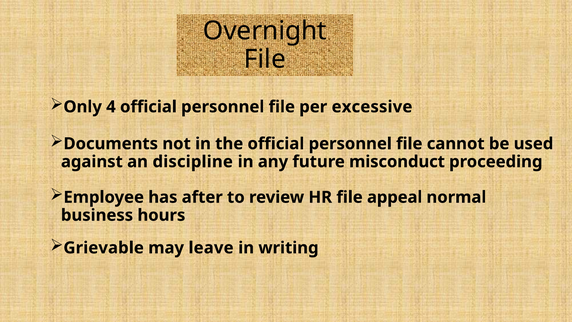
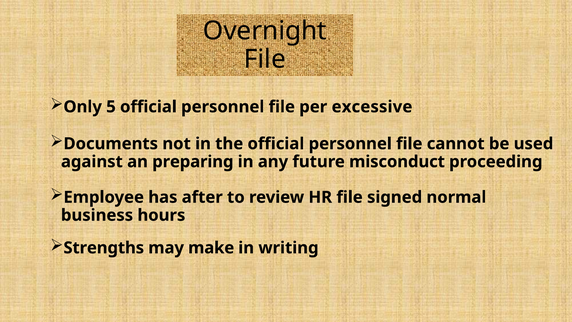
4: 4 -> 5 (111, 107)
discipline: discipline -> preparing (193, 162)
appeal: appeal -> signed (395, 197)
Grievable: Grievable -> Strengths (104, 248)
leave: leave -> make (211, 248)
